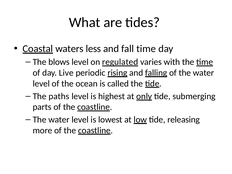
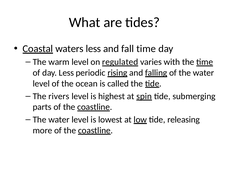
blows: blows -> warm (59, 62)
day Live: Live -> Less (66, 73)
paths: paths -> rivers (59, 96)
only: only -> spin (144, 96)
